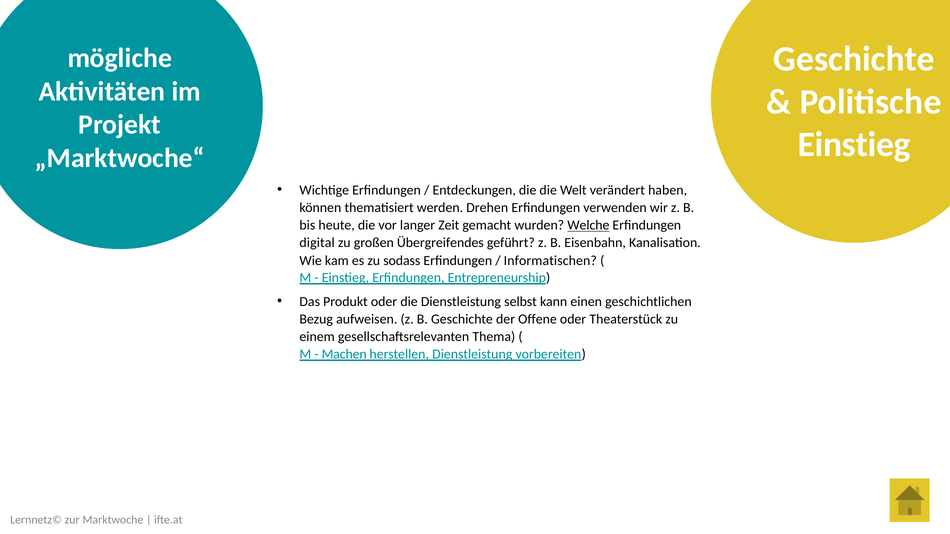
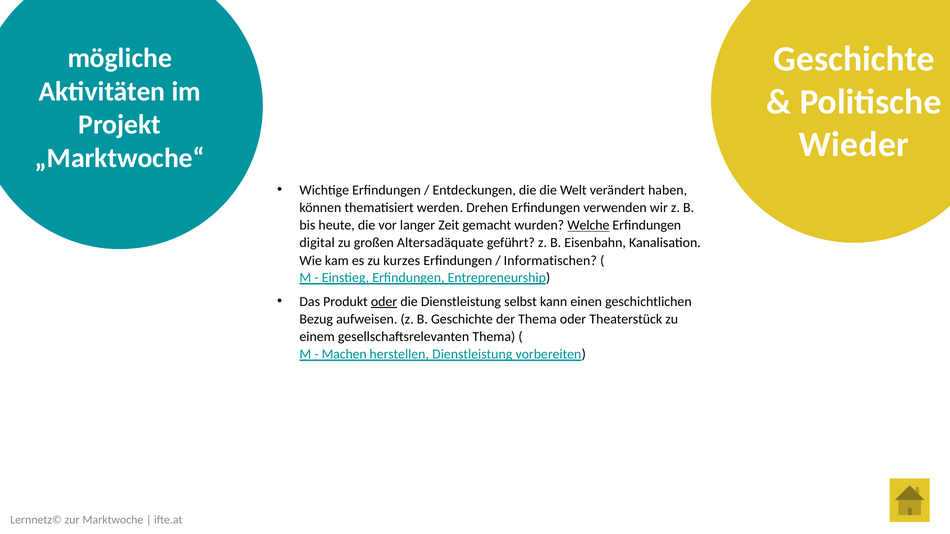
Einstieg: Einstieg -> Wieder (854, 145)
Übergreifendes: Übergreifendes -> Altersadäquate (440, 243)
sodass: sodass -> kurzes (402, 261)
oder underline: none -> present (384, 302)
der Offene: Offene -> Thema (537, 319)
